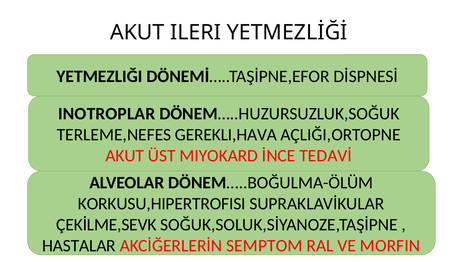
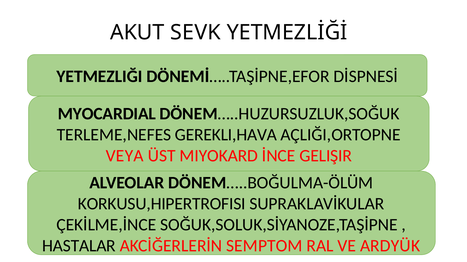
ILERI: ILERI -> SEVK (196, 32)
INOTROPLAR: INOTROPLAR -> MYOCARDIAL (107, 114)
AKUT: AKUT -> VEYA (125, 156)
TEDAVİ: TEDAVİ -> GELIŞIR (326, 156)
ÇEKİLME,SEVK: ÇEKİLME,SEVK -> ÇEKİLME,İNCE (106, 225)
MORFIN: MORFIN -> ARDYÜK (390, 246)
